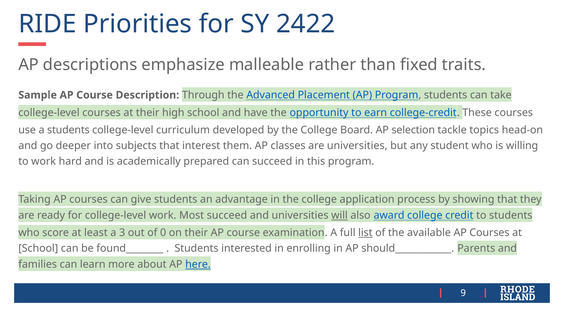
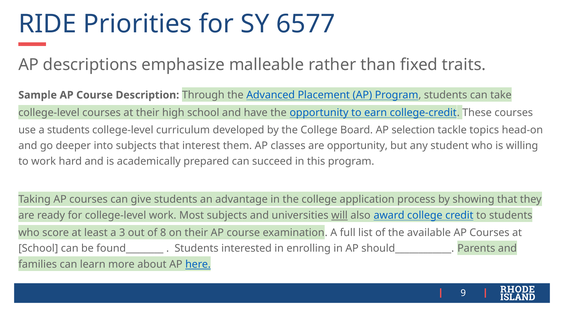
2422: 2422 -> 6577 (306, 24)
are universities: universities -> opportunity (357, 146)
Most succeed: succeed -> subjects (227, 216)
0: 0 -> 8 (163, 233)
list underline: present -> none (365, 233)
